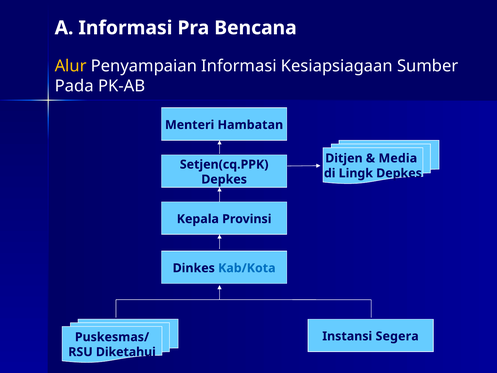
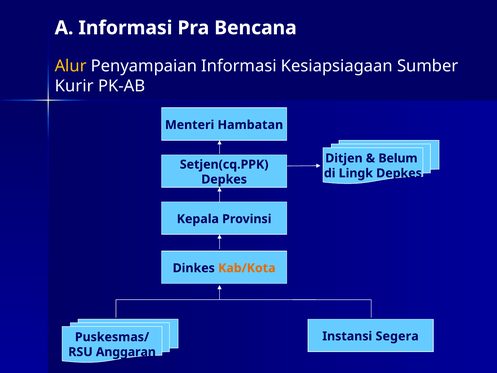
Pada: Pada -> Kurir (74, 86)
Media: Media -> Belum (398, 158)
Kab/Kota colour: blue -> orange (247, 268)
Diketahui: Diketahui -> Anggaran (126, 352)
